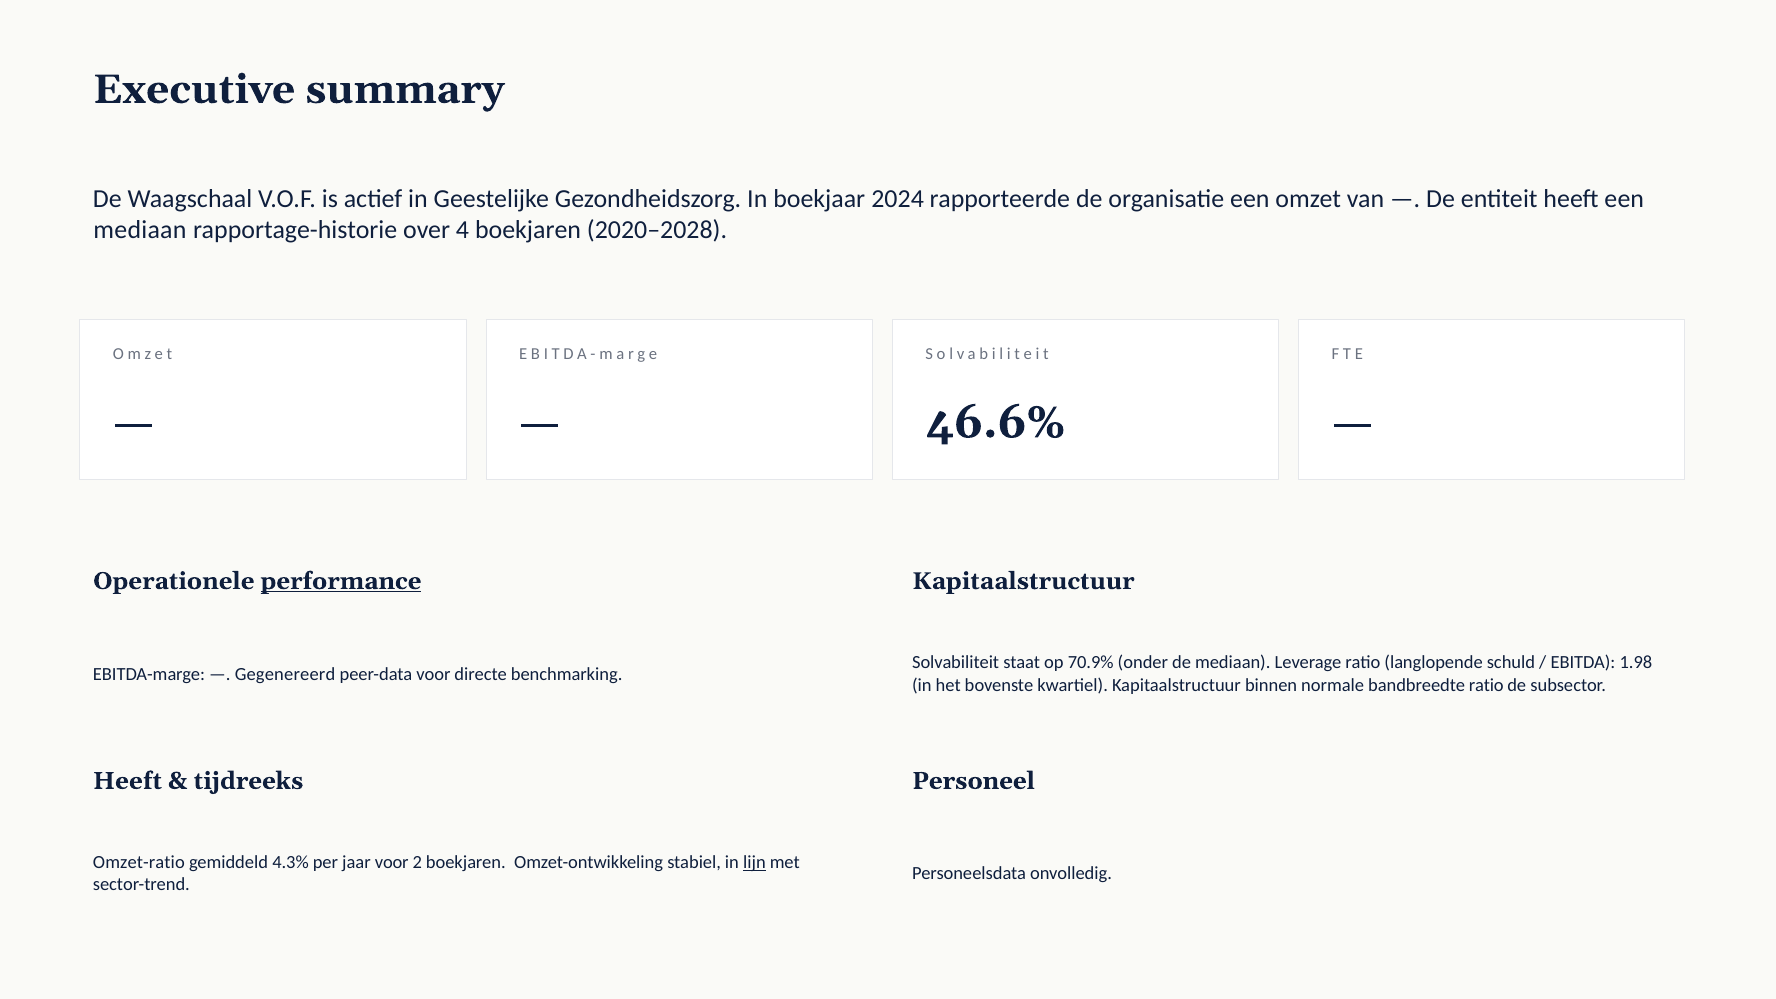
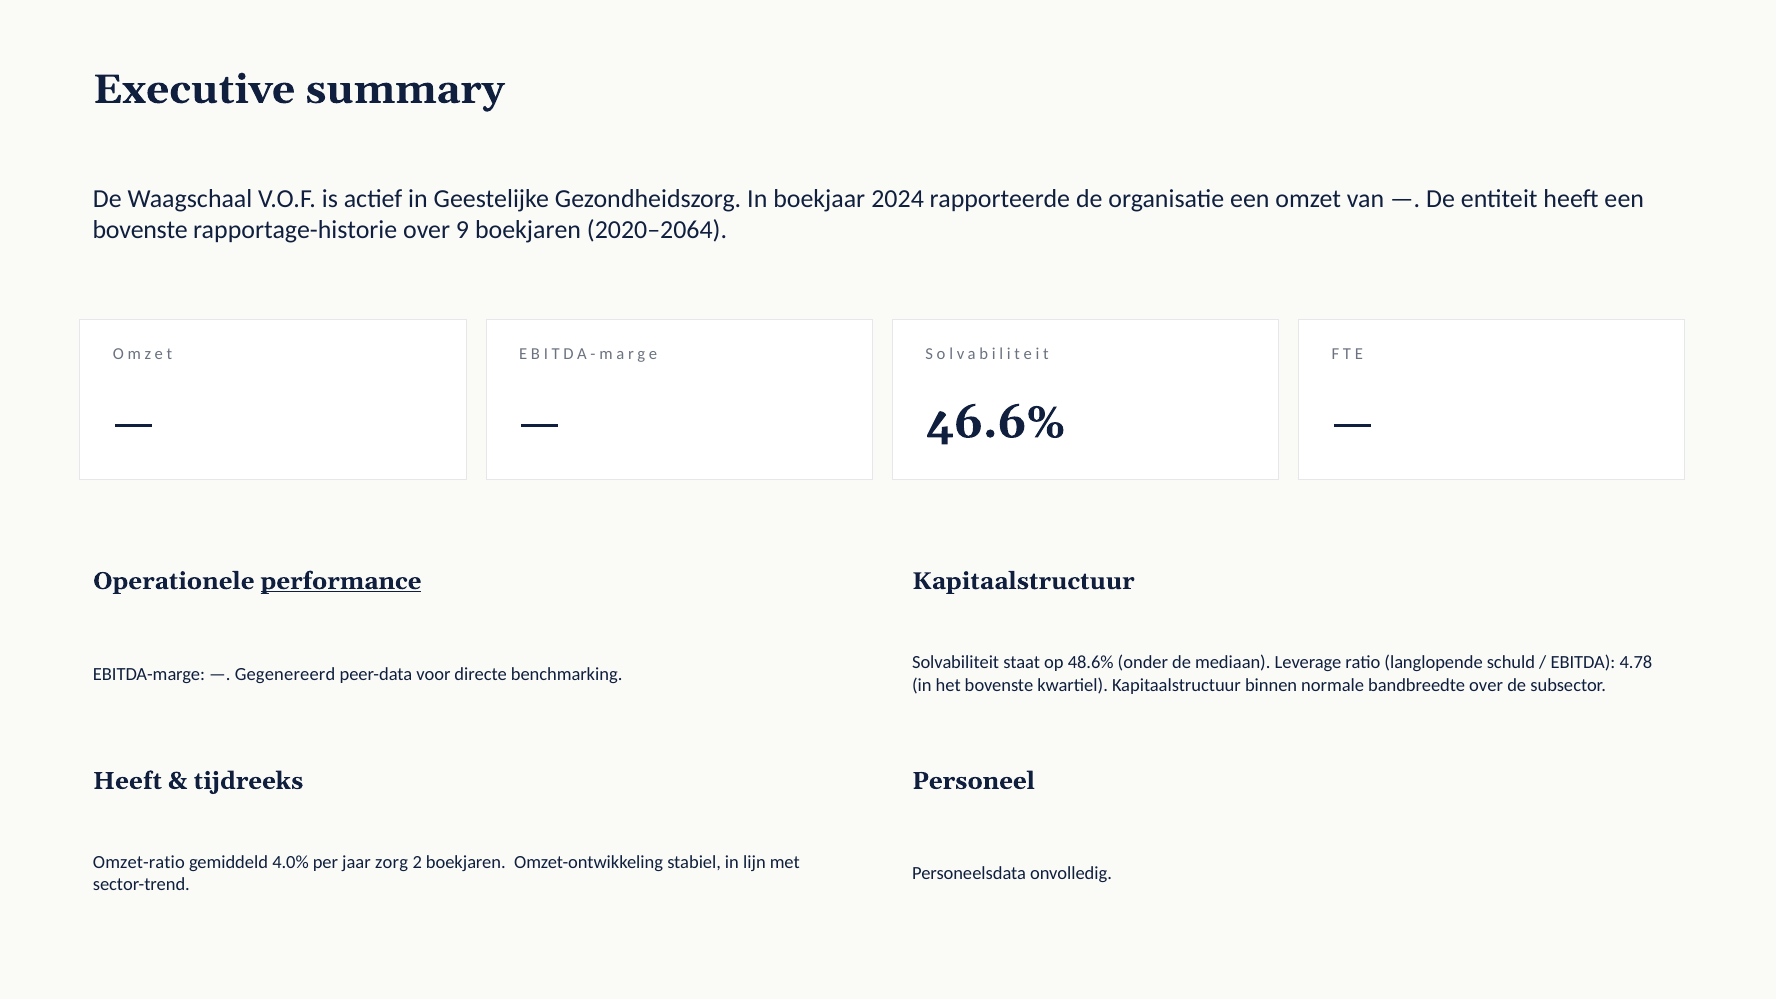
mediaan: mediaan -> bovenste (140, 230)
4: 4 -> 9 (463, 230)
2020–2028: 2020–2028 -> 2020–2064 (657, 230)
70.9%: 70.9% -> 48.6% (1091, 663)
1.98: 1.98 -> 4.78 (1636, 663)
bandbreedte ratio: ratio -> over (1486, 685)
4.3%: 4.3% -> 4.0% (291, 863)
jaar voor: voor -> zorg (392, 863)
lijn underline: present -> none (754, 863)
